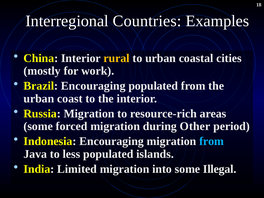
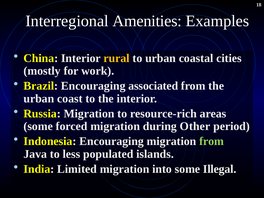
Countries: Countries -> Amenities (147, 21)
Encouraging populated: populated -> associated (153, 86)
from colour: light blue -> light green (212, 141)
